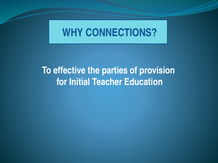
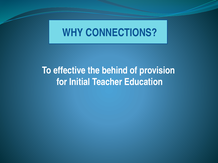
parties: parties -> behind (115, 71)
